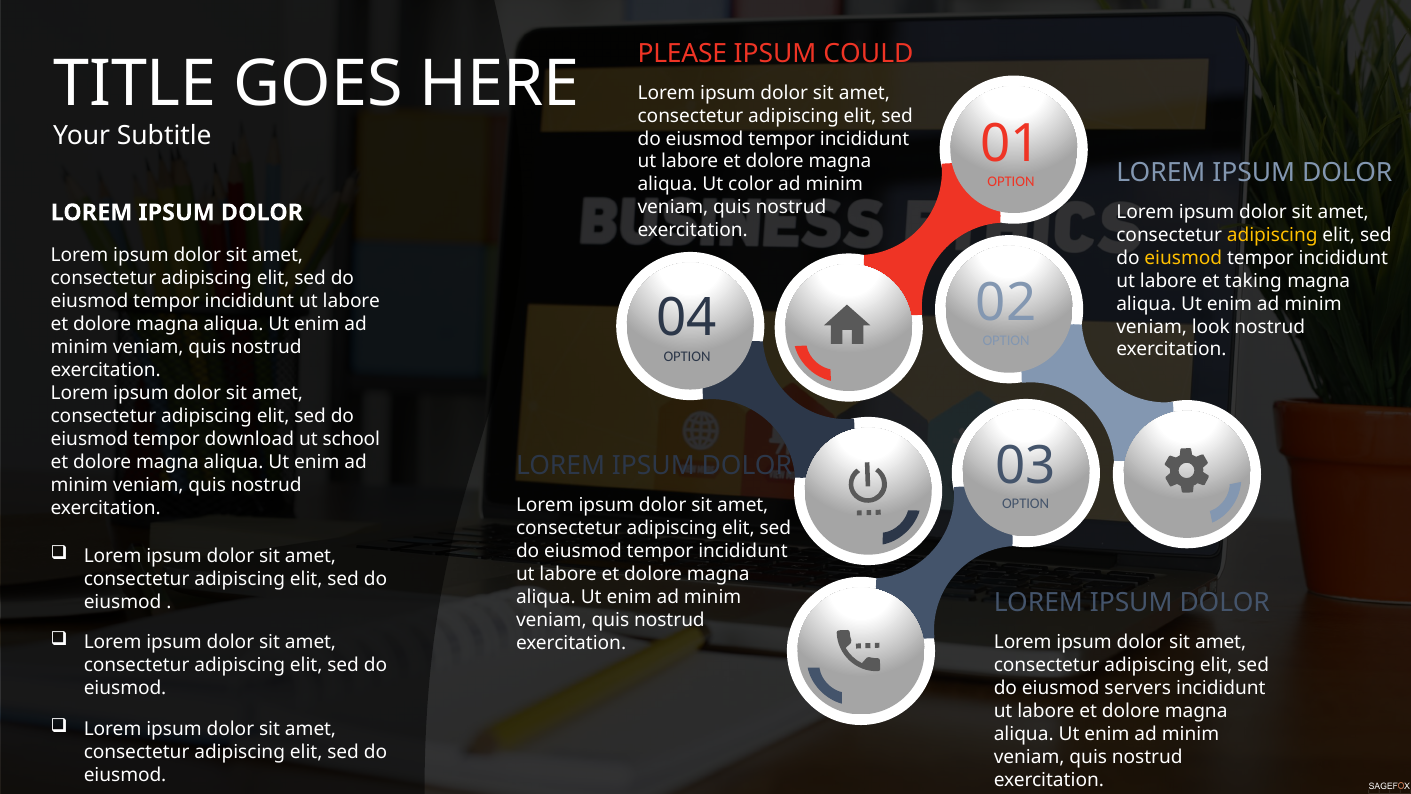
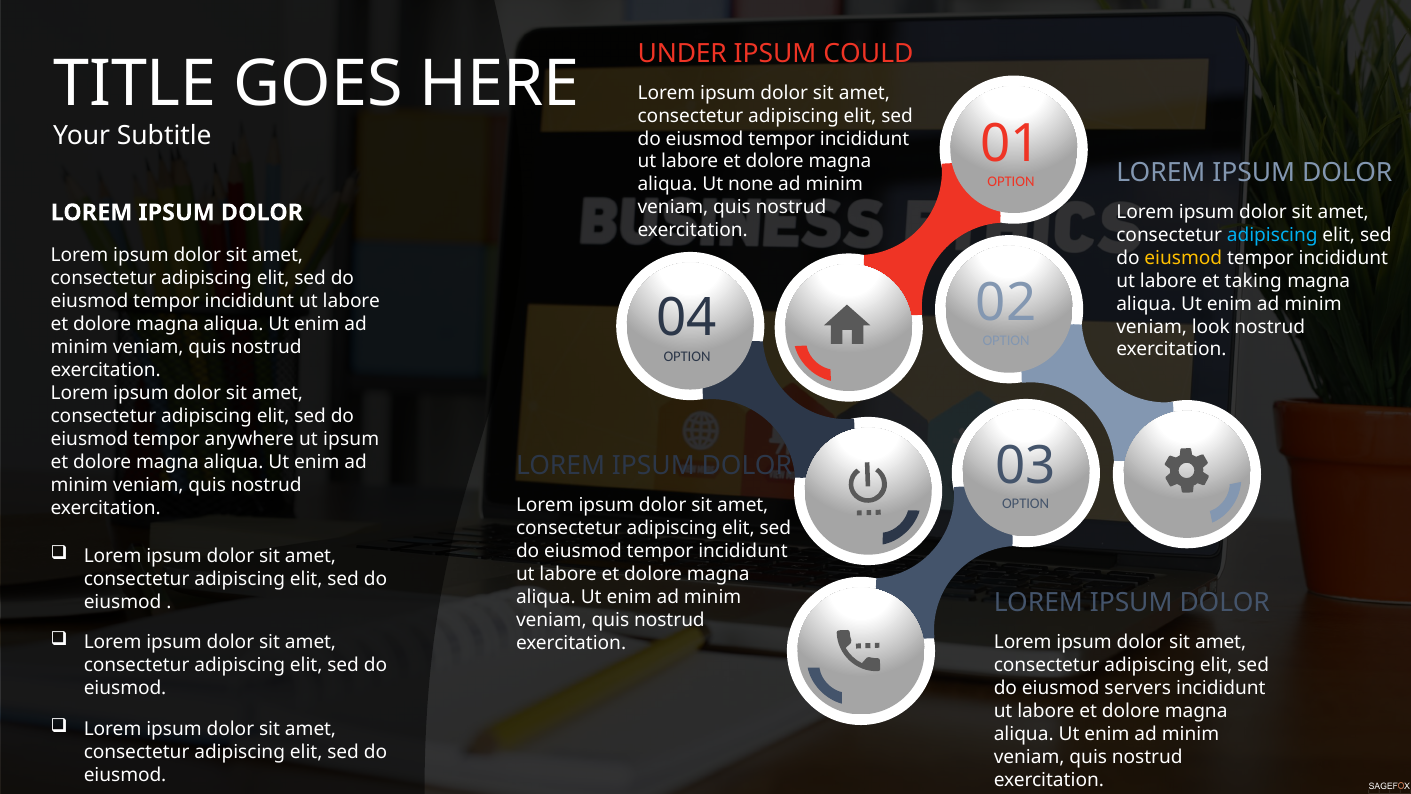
PLEASE: PLEASE -> UNDER (682, 54)
color: color -> none (751, 185)
adipiscing colour: yellow -> light blue (1272, 235)
download: download -> anywhere (249, 439)
ut school: school -> ipsum (351, 439)
